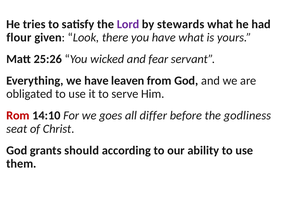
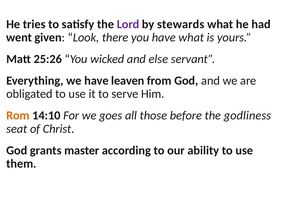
flour: flour -> went (19, 37)
fear: fear -> else (158, 59)
Rom colour: red -> orange (18, 115)
differ: differ -> those (153, 115)
should: should -> master (82, 150)
